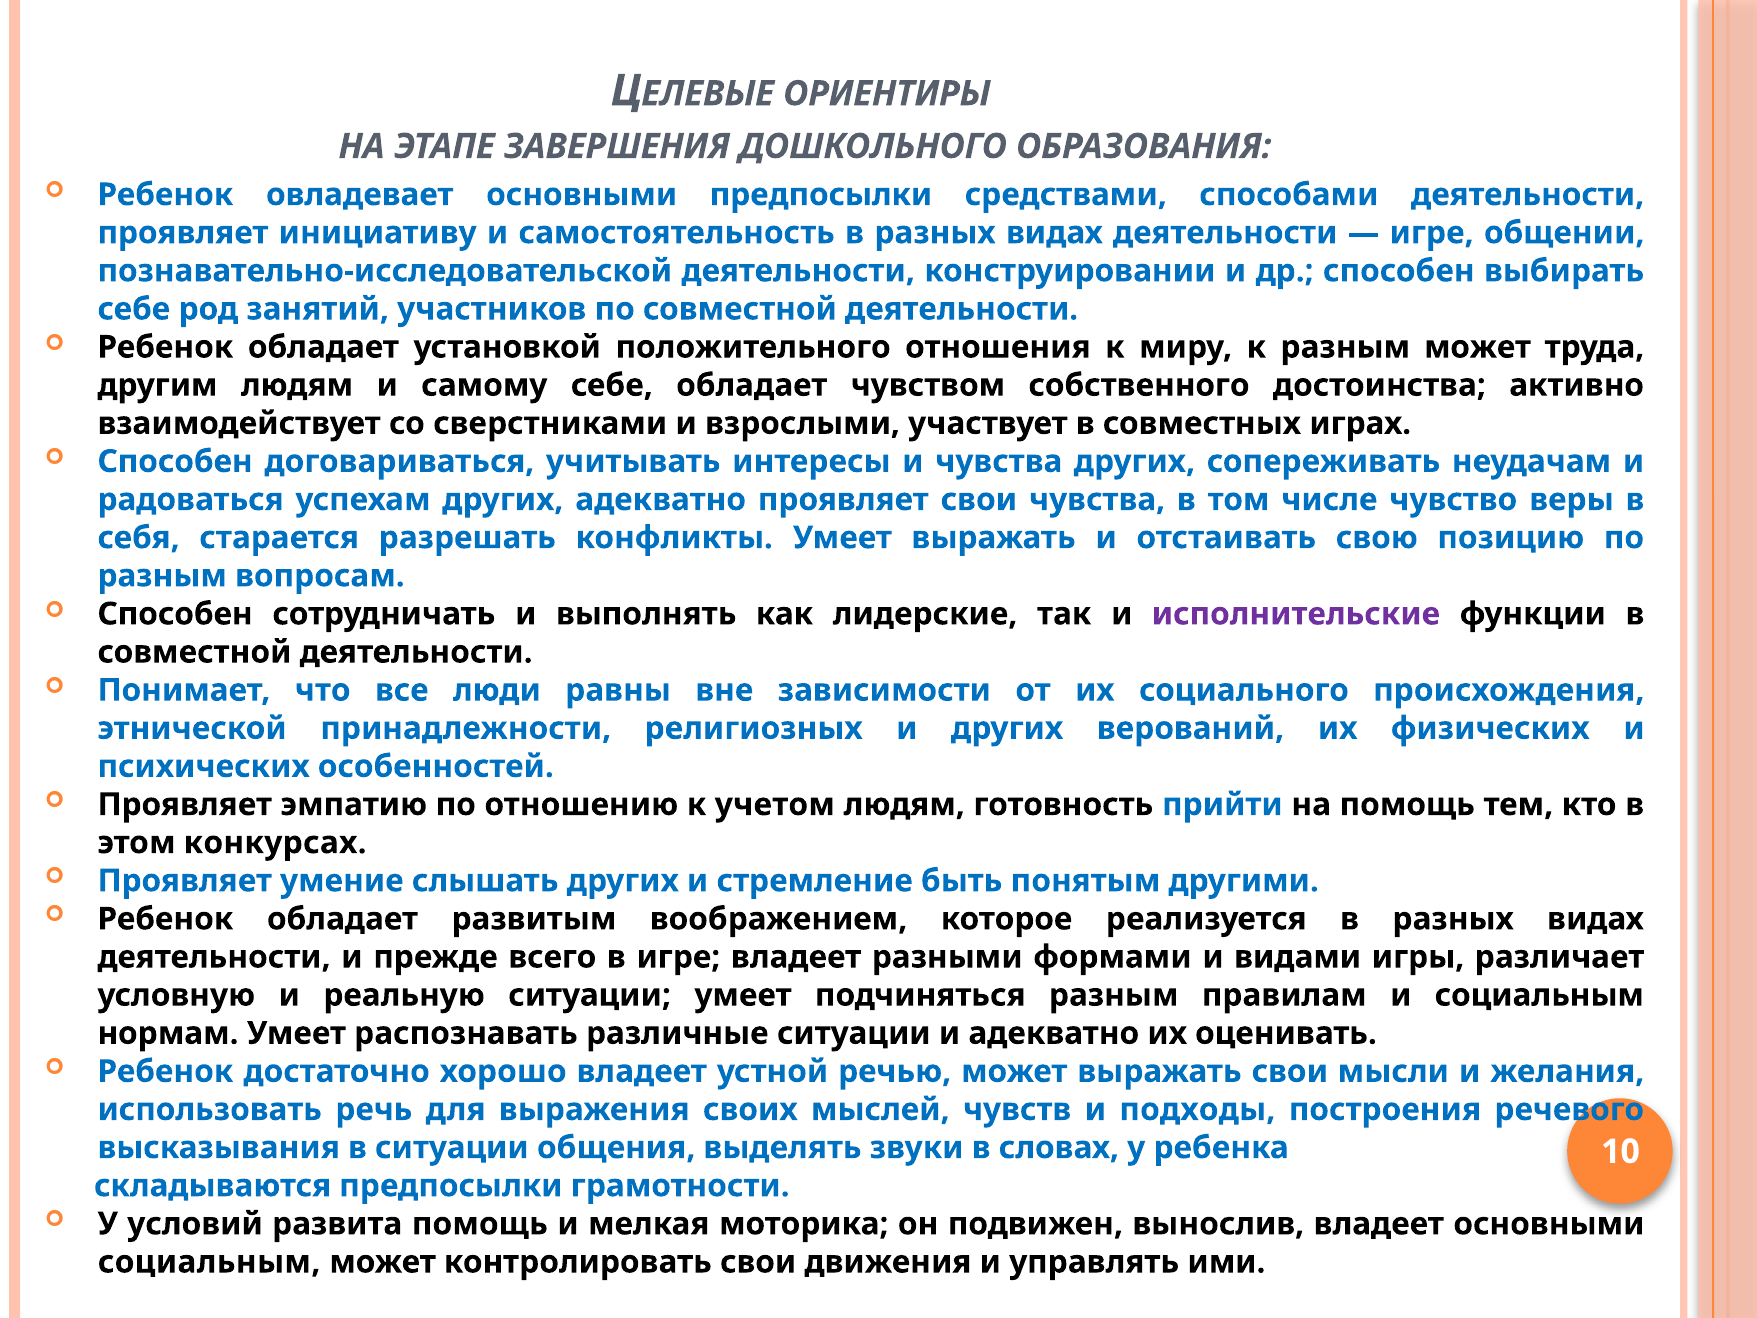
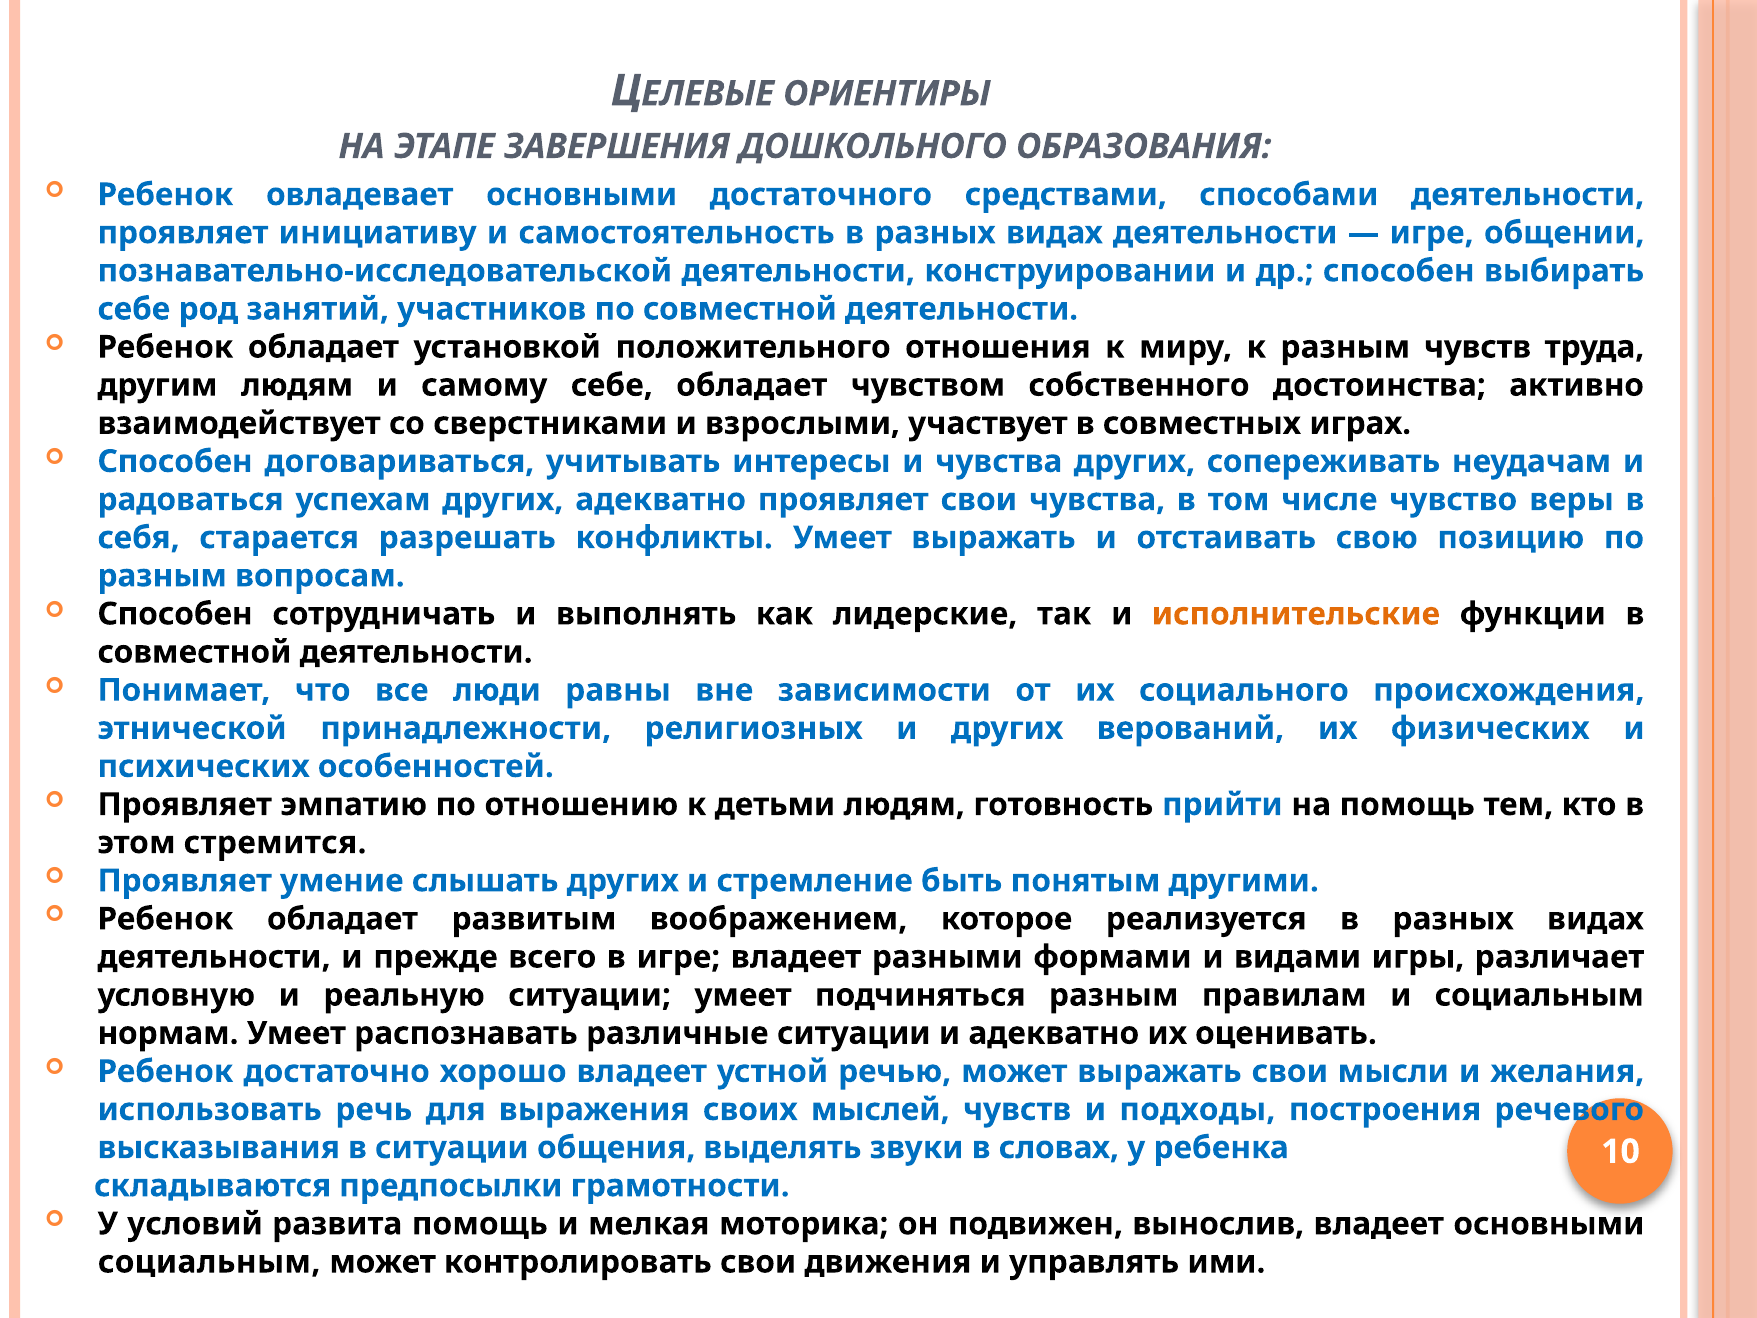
основными предпосылки: предпосылки -> достаточного (821, 195)
разным может: может -> чувств (1478, 347)
исполнительские colour: purple -> orange (1296, 614)
учетом: учетом -> детьми (775, 804)
конкурсах: конкурсах -> стремится (275, 843)
